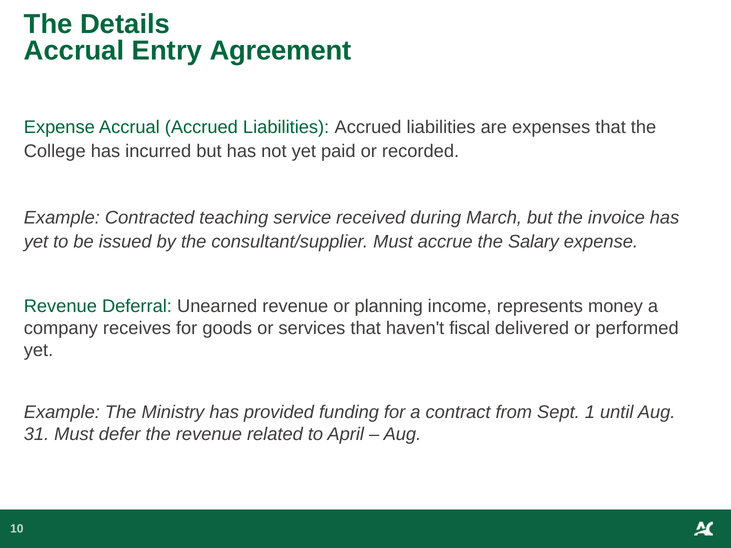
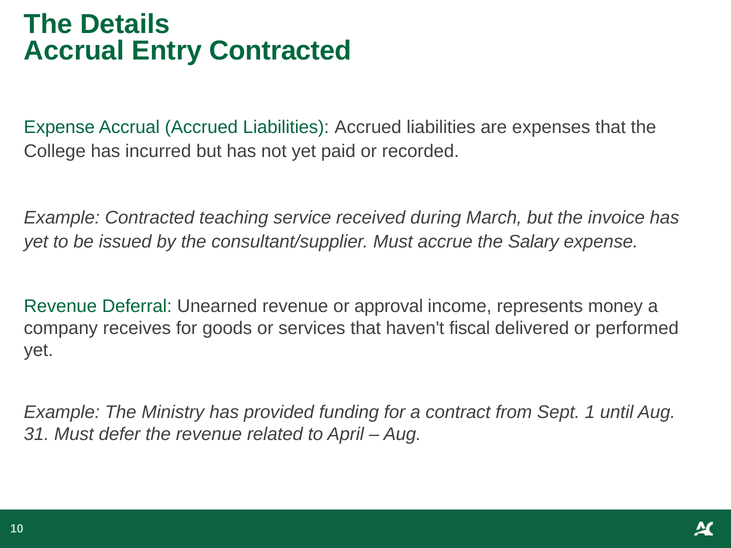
Entry Agreement: Agreement -> Contracted (280, 51)
planning: planning -> approval (389, 306)
